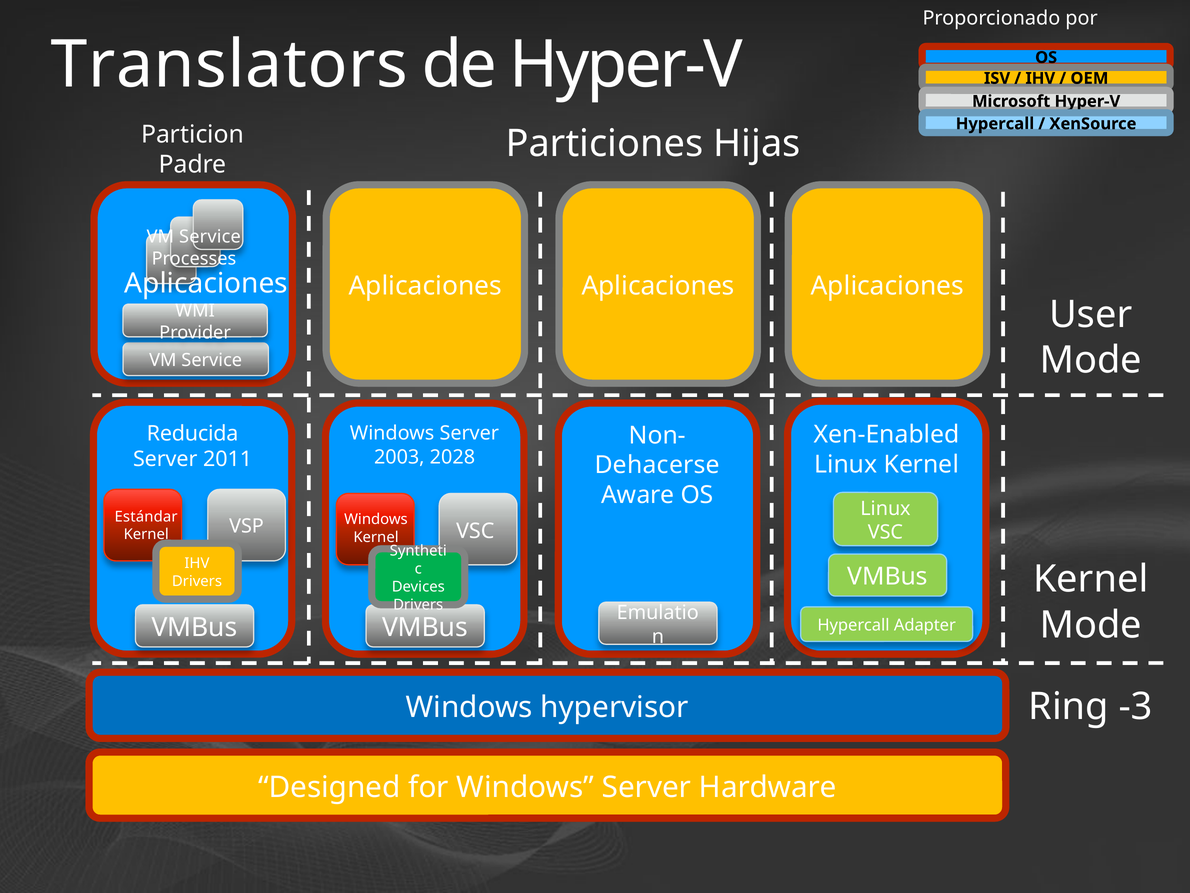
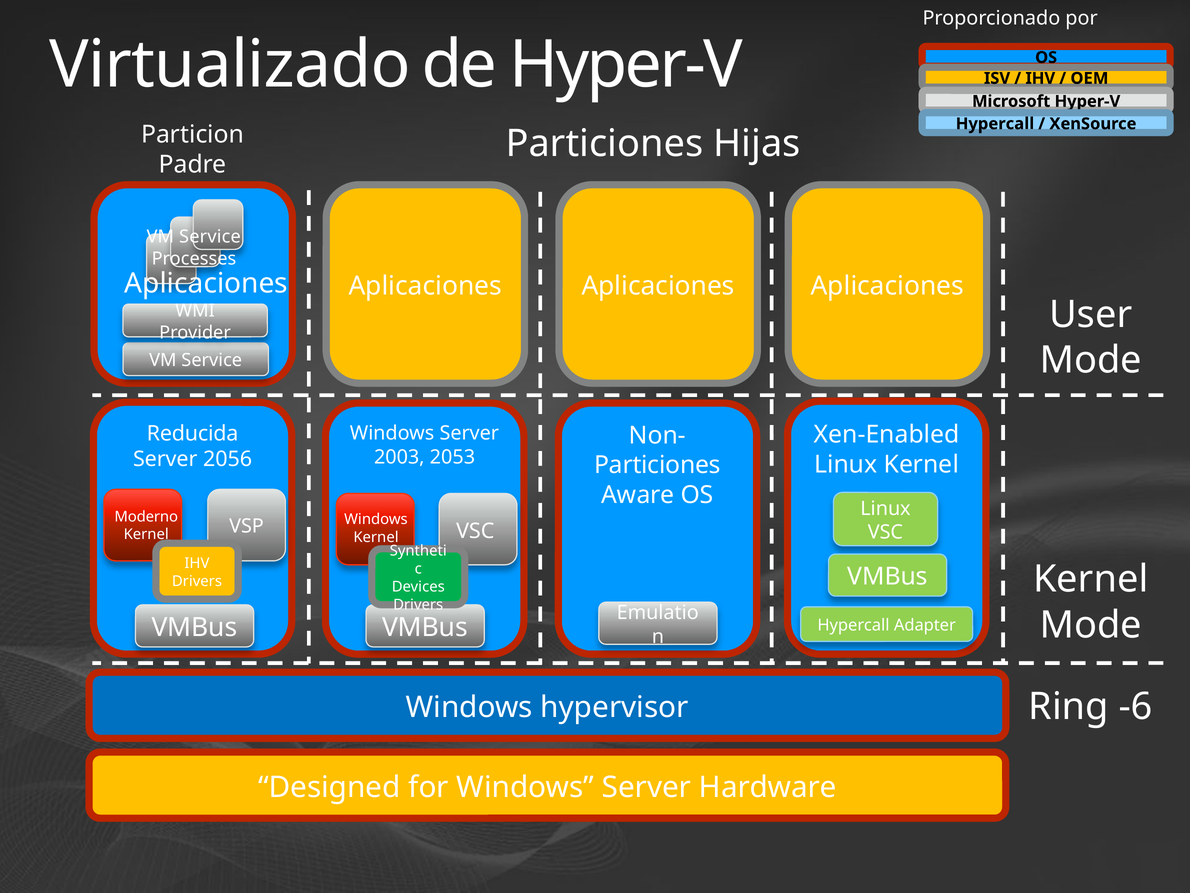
Translators: Translators -> Virtualizado (230, 65)
2028: 2028 -> 2053 (452, 457)
2011: 2011 -> 2056 (228, 459)
Dehacerse: Dehacerse -> Particiones (657, 465)
Estándar: Estándar -> Moderno (146, 516)
-3: -3 -> -6 (1135, 706)
